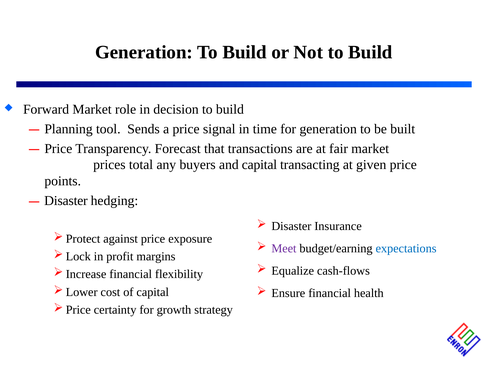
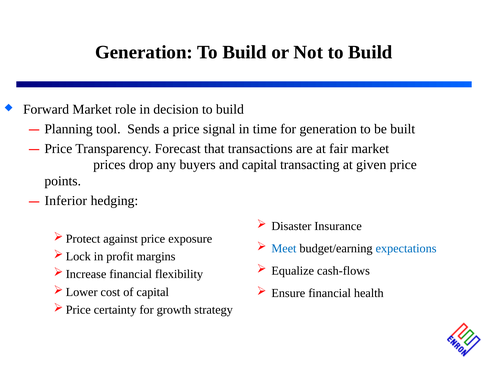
total: total -> drop (141, 165)
Disaster: Disaster -> Inferior (66, 201)
Meet colour: purple -> blue (284, 248)
